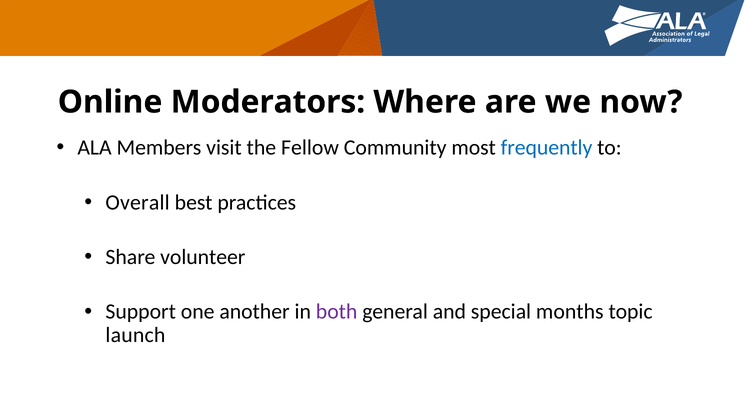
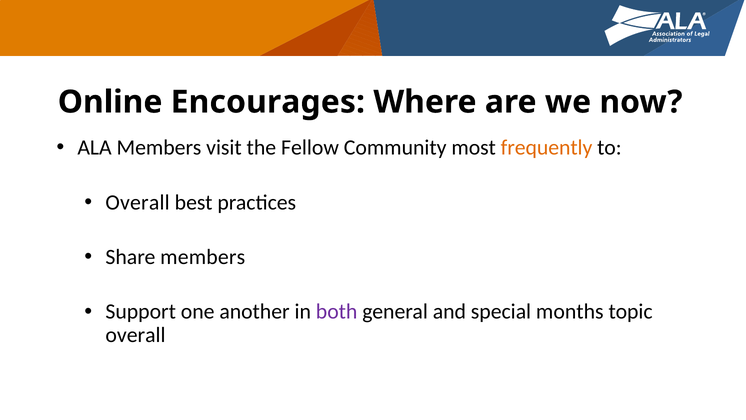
Moderators: Moderators -> Encourages (268, 102)
frequently colour: blue -> orange (547, 147)
Share volunteer: volunteer -> members (203, 257)
launch: launch -> overall (135, 335)
